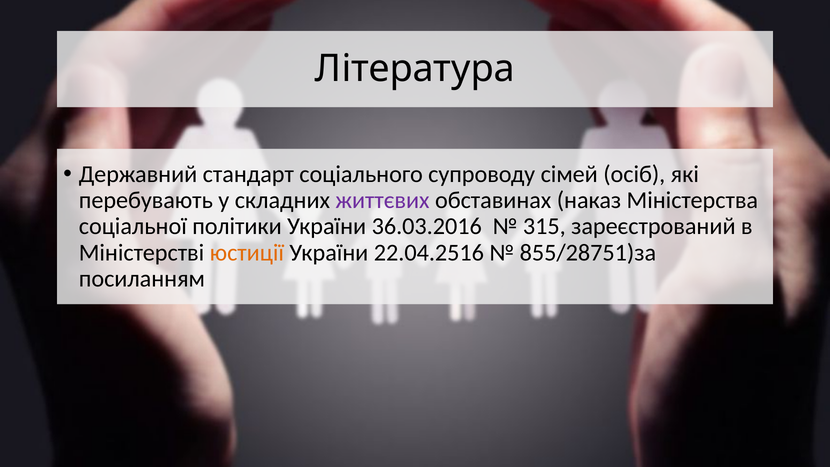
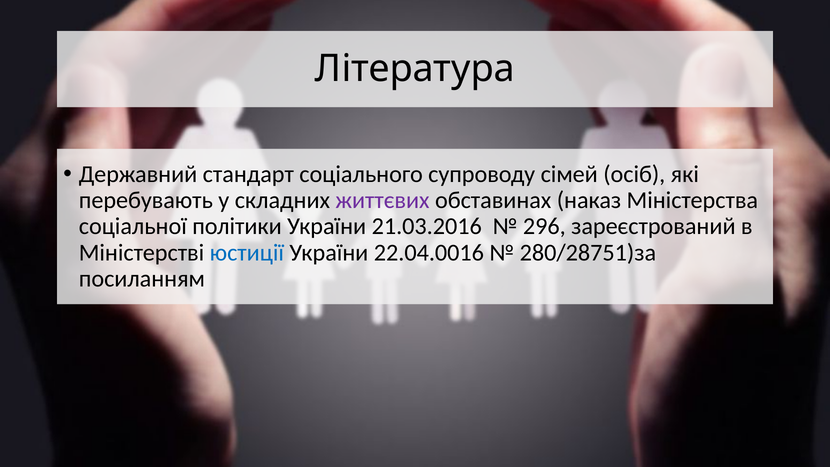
36.03.2016: 36.03.2016 -> 21.03.2016 (427, 226)
315: 315 -> 296 (544, 226)
юстиції colour: orange -> blue (247, 252)
22.04.2516: 22.04.2516 -> 22.04.0016 (429, 252)
855/28751)за: 855/28751)за -> 280/28751)за (588, 252)
